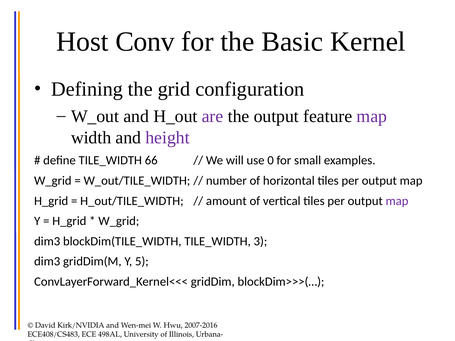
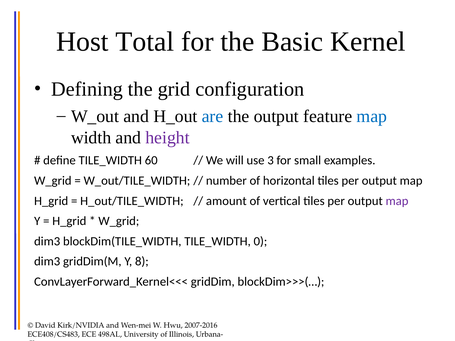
Conv: Conv -> Total (145, 42)
are colour: purple -> blue (213, 116)
map colour: purple -> blue (372, 116)
66: 66 -> 60 (151, 161)
0: 0 -> 3 (271, 161)
3: 3 -> 0 (260, 241)
5: 5 -> 8 (142, 262)
